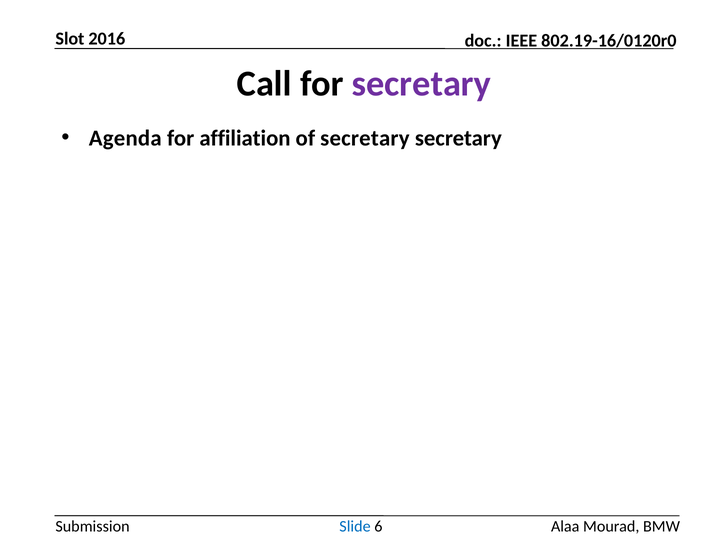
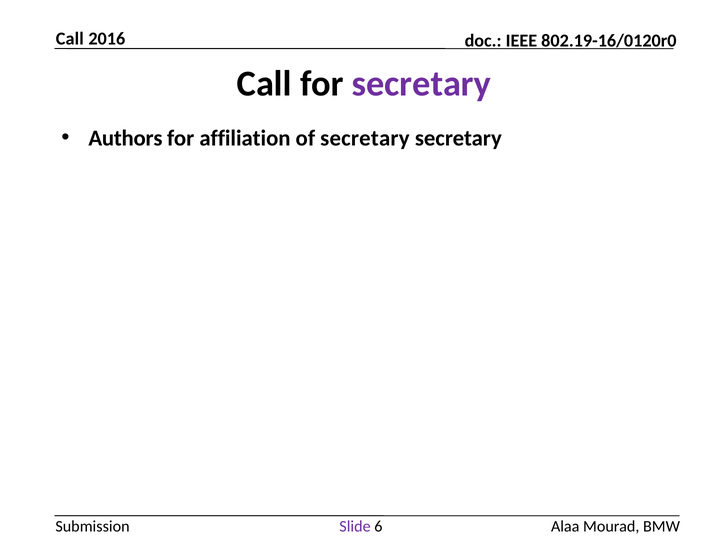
Slot: Slot -> Call (70, 39)
Agenda: Agenda -> Authors (125, 138)
Slide colour: blue -> purple (355, 526)
